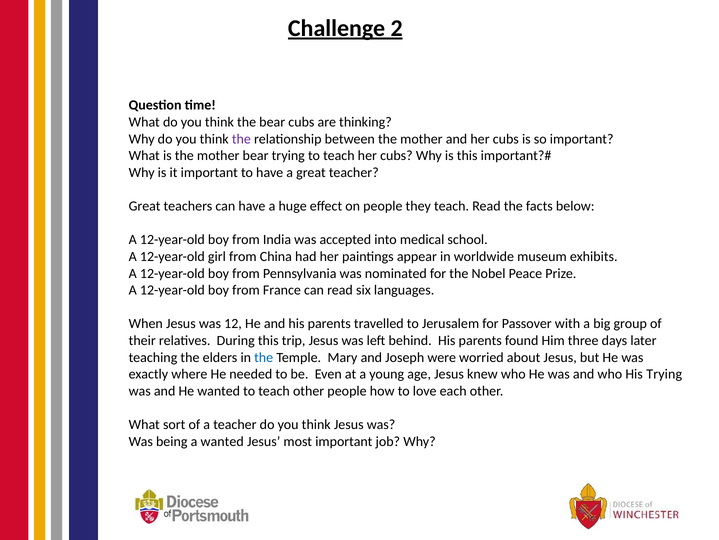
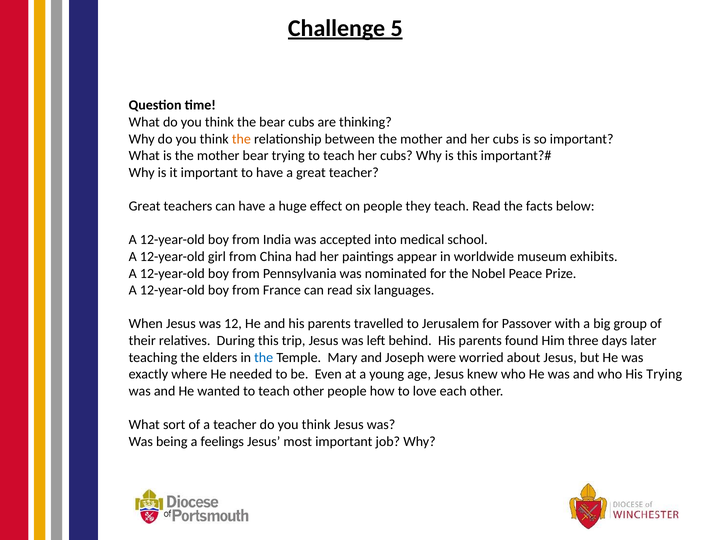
2: 2 -> 5 (397, 28)
the colour: purple -> orange (241, 139)
a wanted: wanted -> feelings (222, 441)
